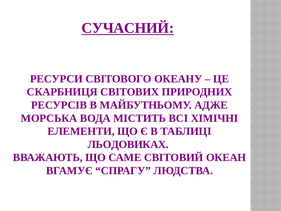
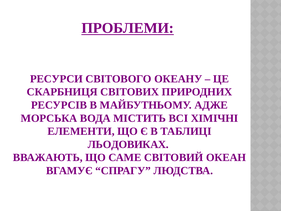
СУЧАСНИЙ: СУЧАСНИЙ -> ПРОБЛЕМИ (128, 28)
